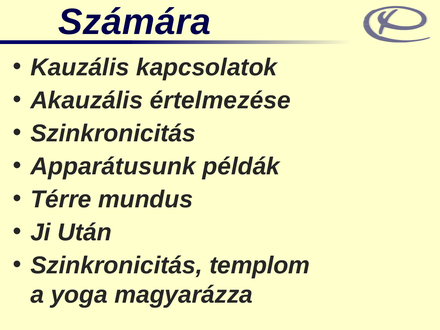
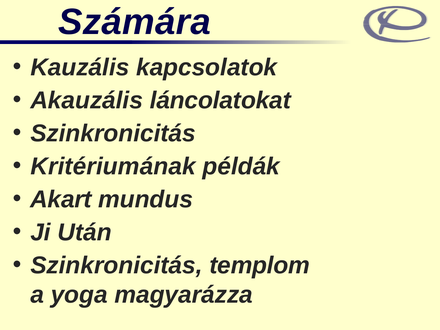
értelmezése: értelmezése -> láncolatokat (220, 100)
Apparátusunk: Apparátusunk -> Kritériumának (113, 166)
Térre: Térre -> Akart (61, 199)
